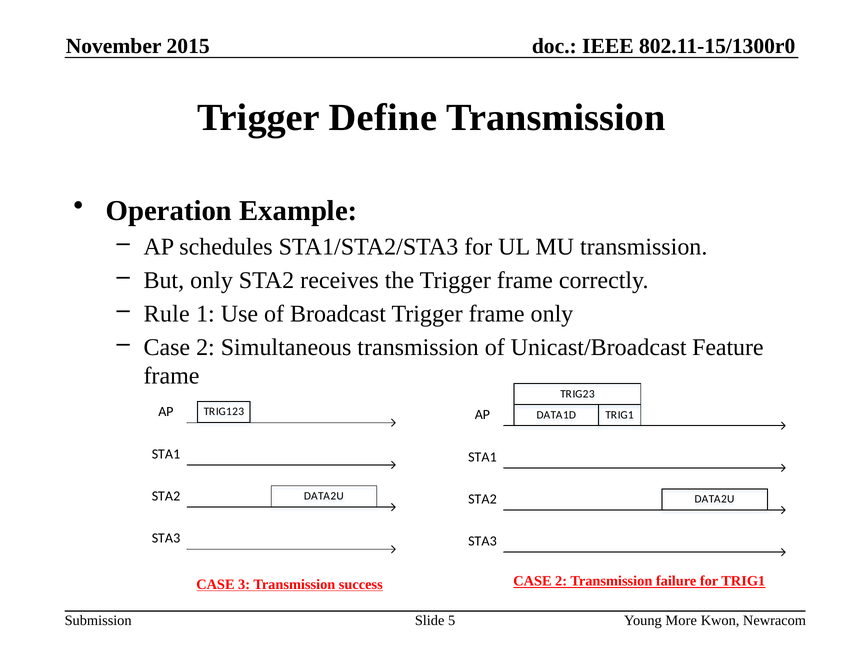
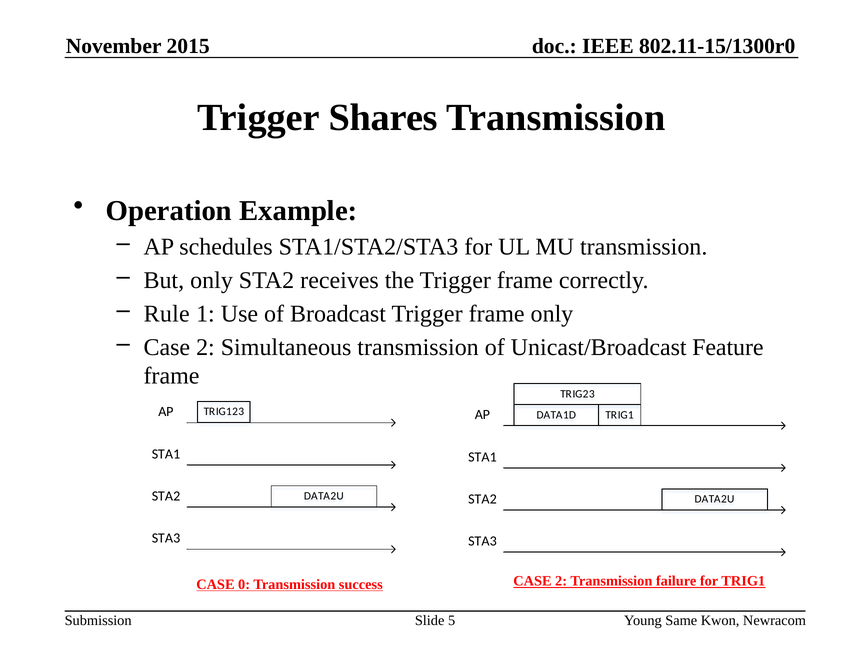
Define: Define -> Shares (383, 118)
3: 3 -> 0 (244, 585)
More: More -> Same (681, 621)
